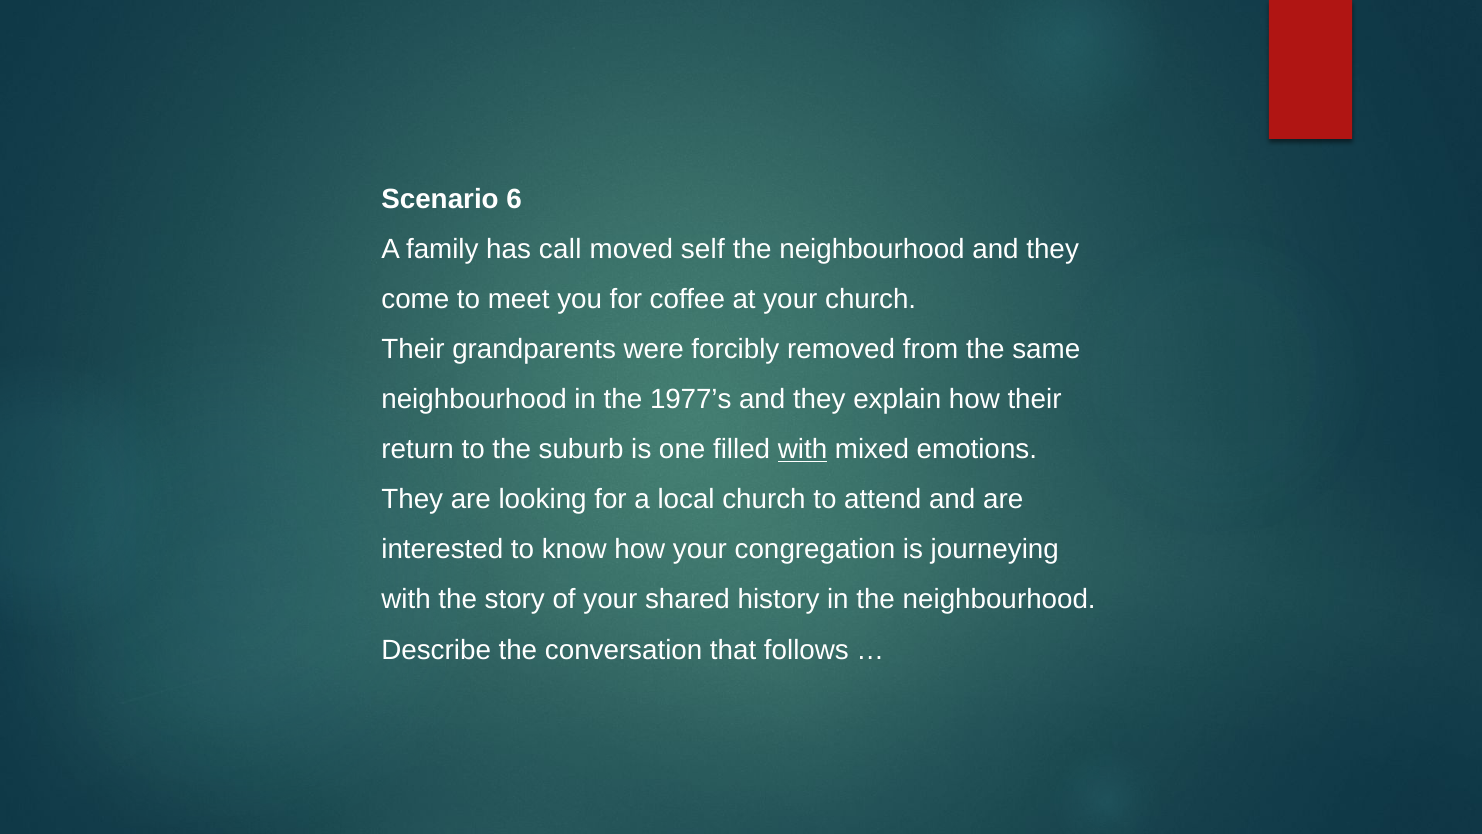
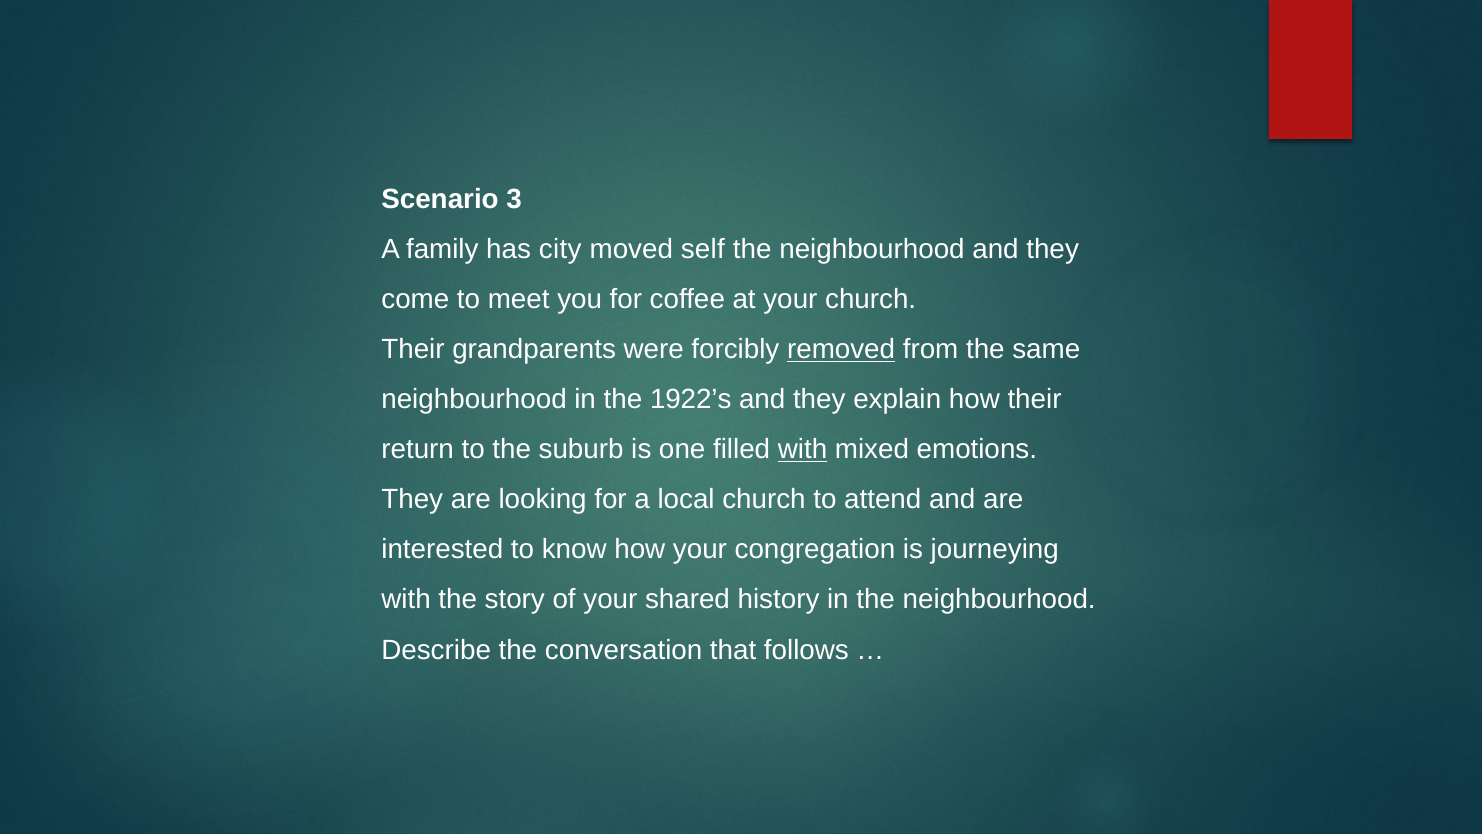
6: 6 -> 3 (514, 199)
call: call -> city (560, 249)
removed underline: none -> present (841, 349)
1977’s: 1977’s -> 1922’s (691, 399)
